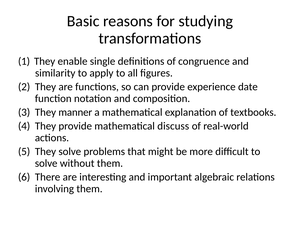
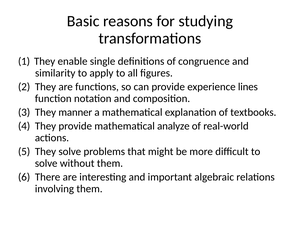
date: date -> lines (248, 87)
discuss: discuss -> analyze (173, 126)
